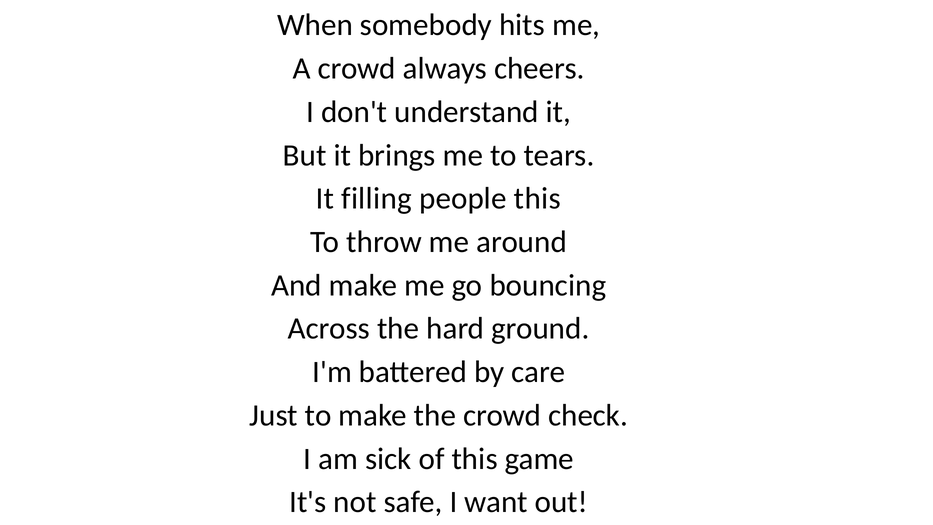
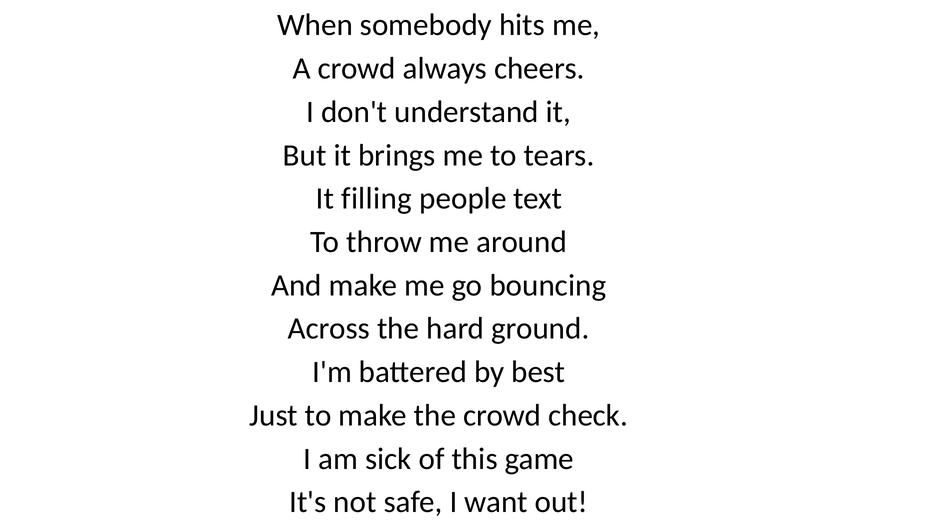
people this: this -> text (538, 199)
care: care -> best (538, 372)
